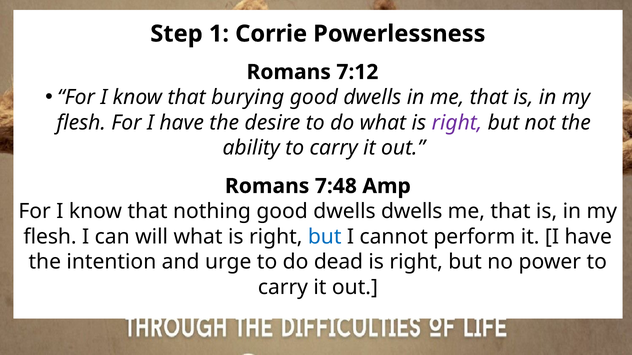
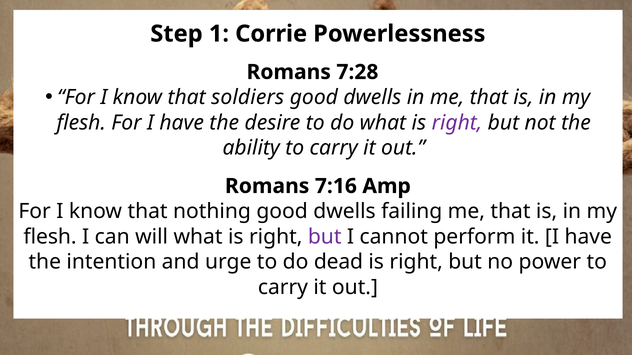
7:12: 7:12 -> 7:28 (357, 72)
burying: burying -> soldiers (248, 97)
7:48: 7:48 -> 7:16 (336, 186)
dwells dwells: dwells -> failing (412, 212)
but colour: blue -> purple (325, 237)
